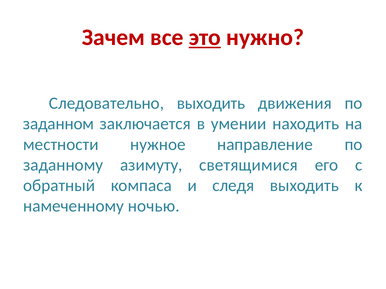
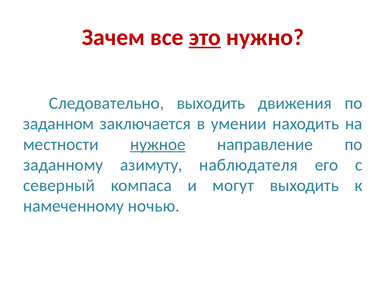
нужное underline: none -> present (158, 145)
светящимися: светящимися -> наблюдателя (249, 165)
обратный: обратный -> северный (59, 186)
следя: следя -> могут (233, 186)
